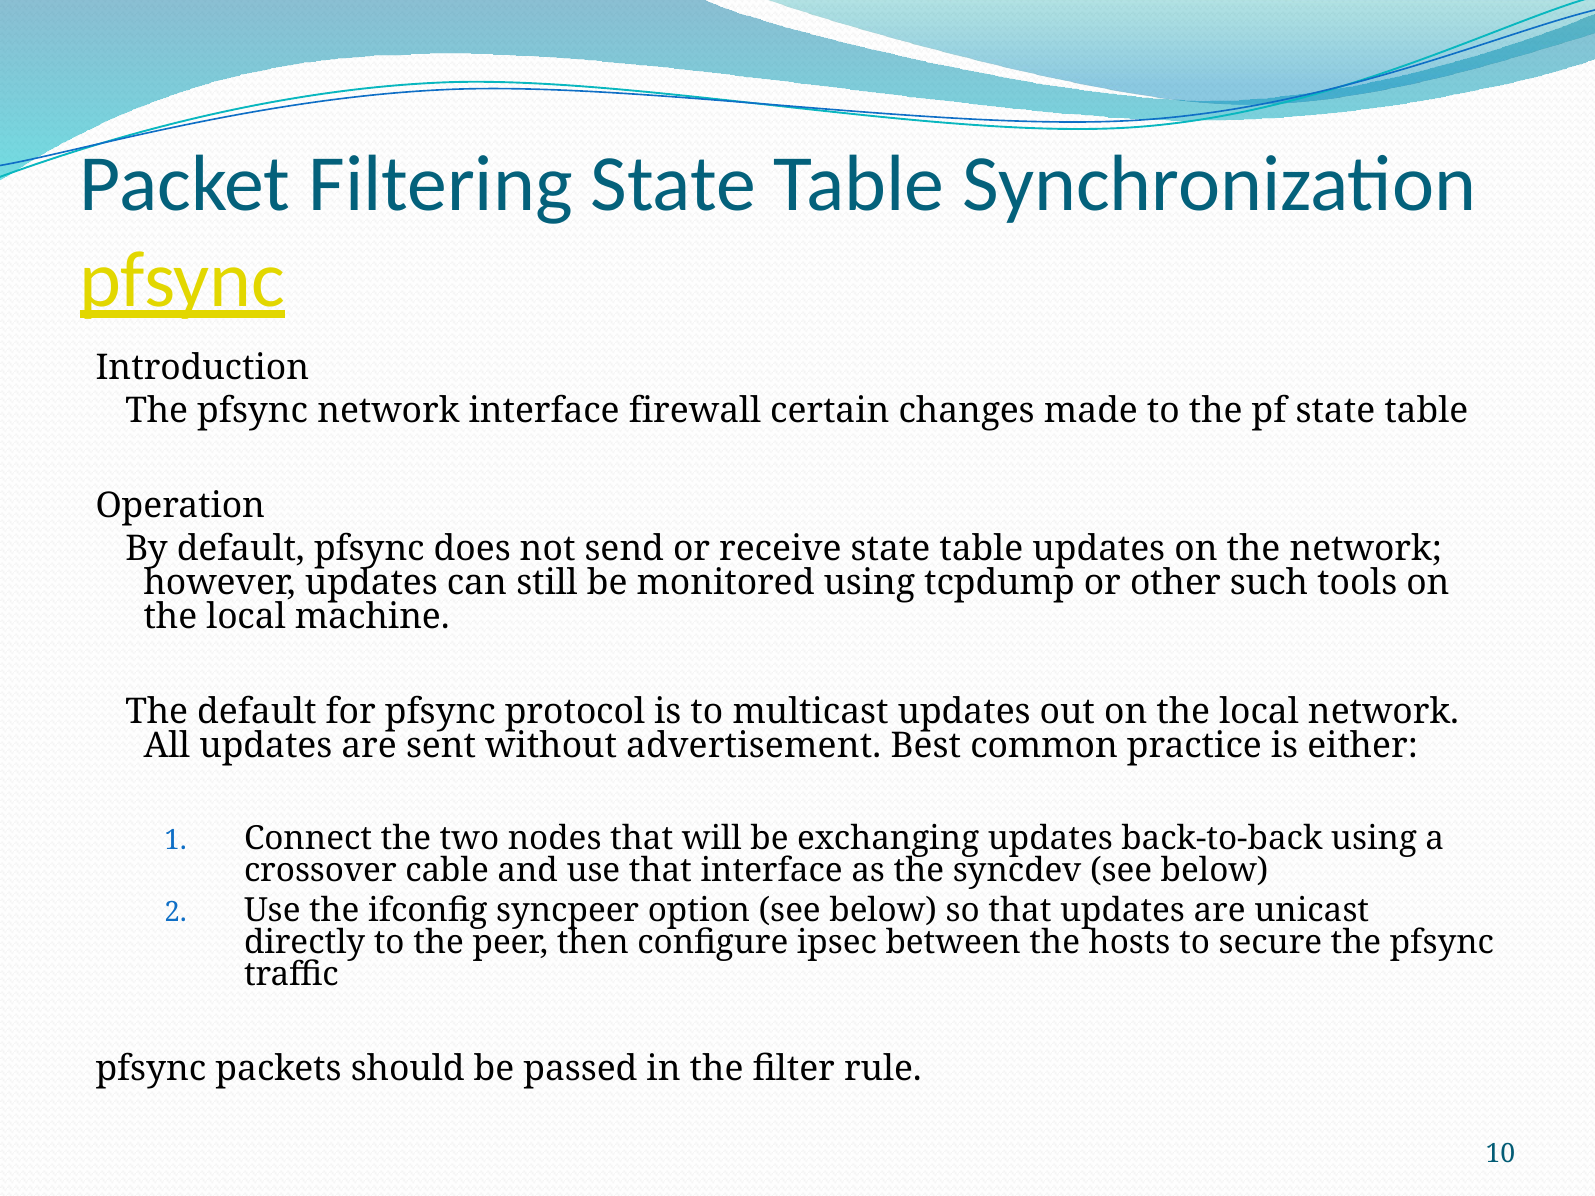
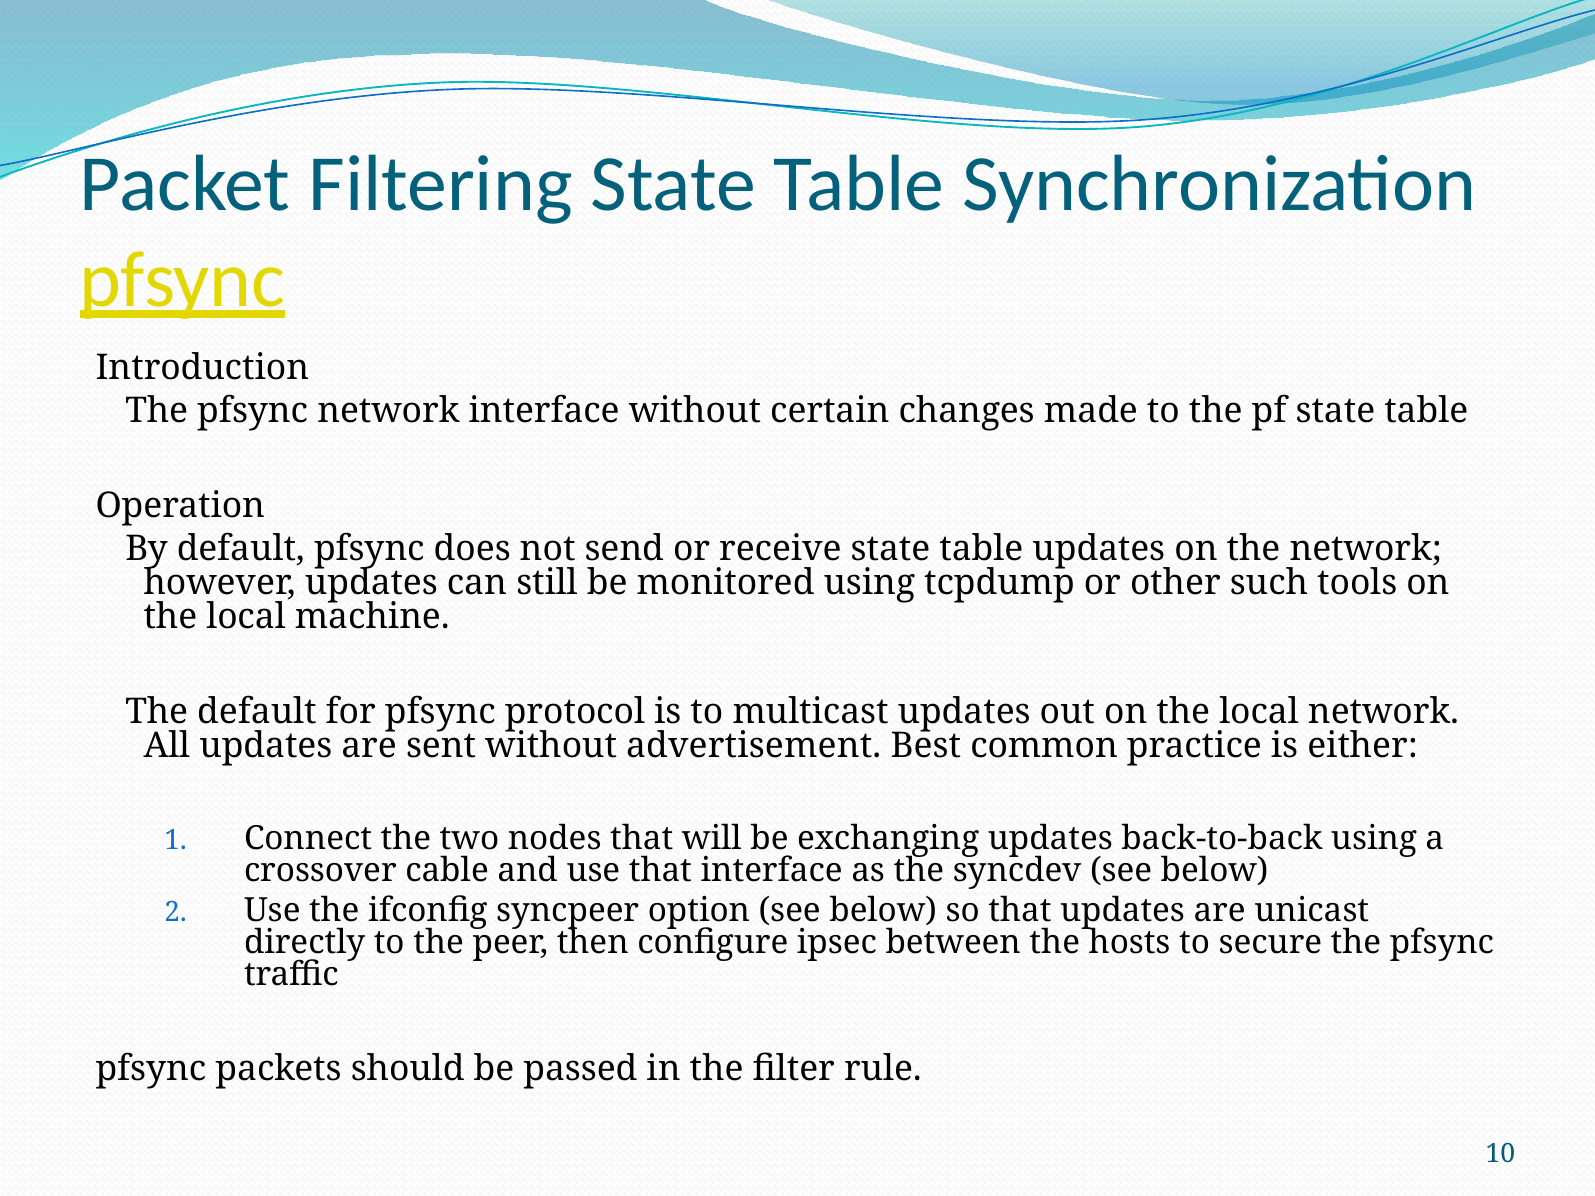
interface firewall: firewall -> without (695, 411)
